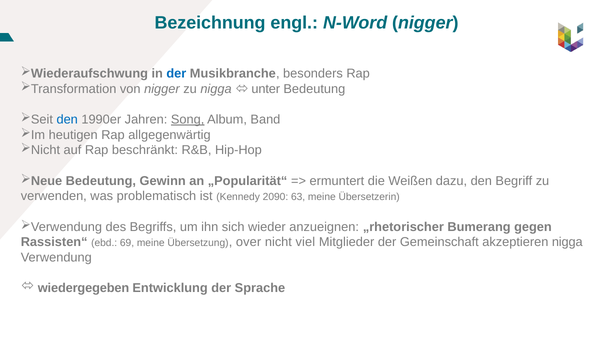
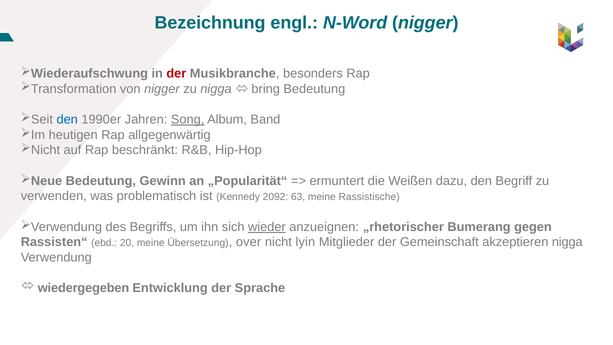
der colour: blue -> red (176, 73)
unter: unter -> bring (266, 89)
2090: 2090 -> 2092 (275, 197)
Übersetzerin: Übersetzerin -> Rassistische (369, 197)
wieder underline: none -> present (267, 227)
69: 69 -> 20 (127, 243)
viel: viel -> lyin (305, 242)
